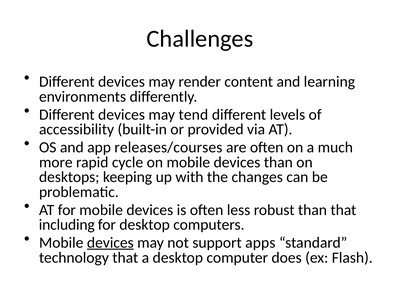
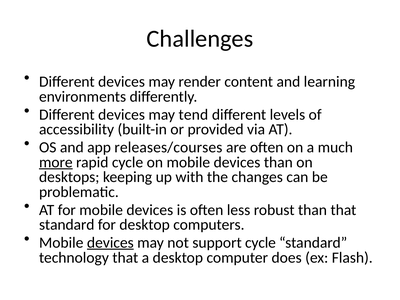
more underline: none -> present (56, 162)
including: including -> standard (67, 225)
support apps: apps -> cycle (260, 243)
